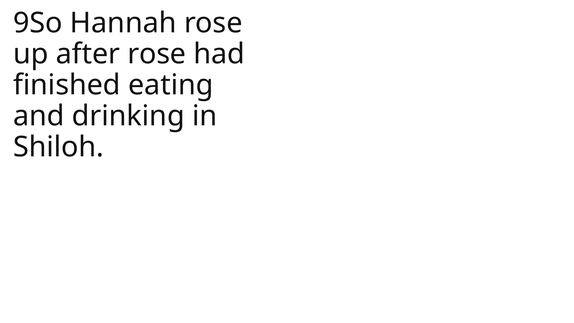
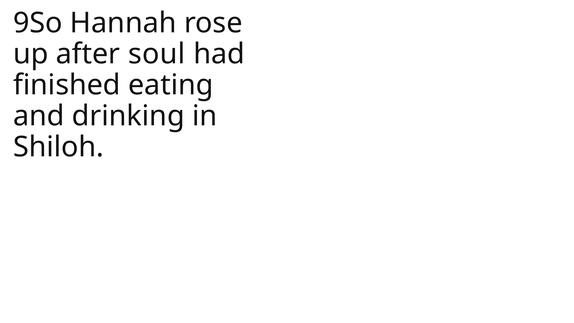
after rose: rose -> soul (157, 54)
